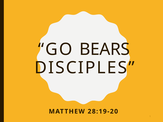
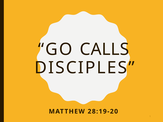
BEARS: BEARS -> CALLS (104, 49)
